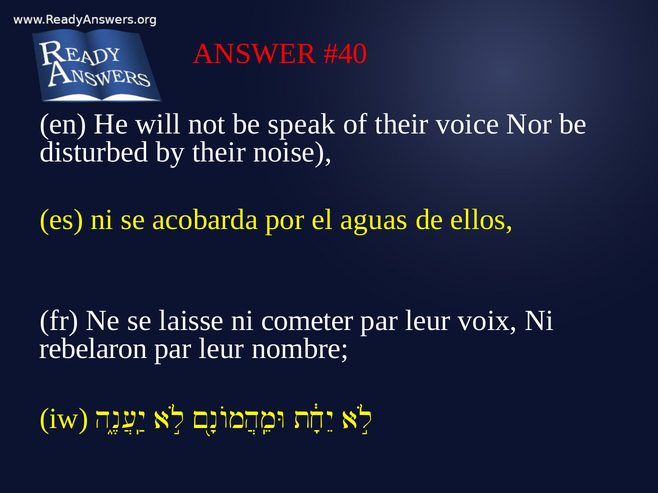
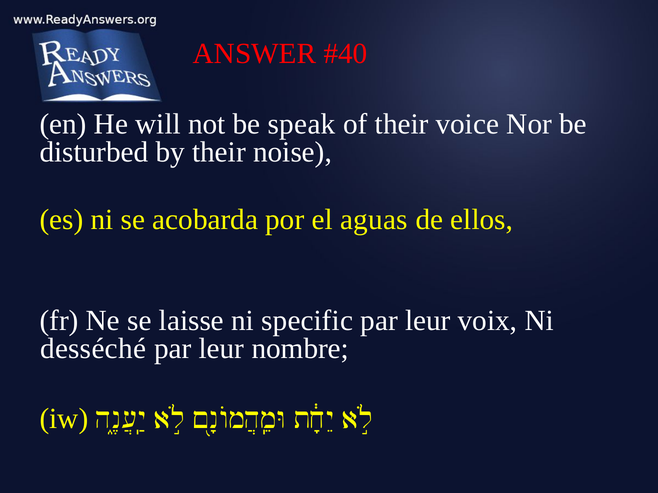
cometer: cometer -> specific (307, 321)
rebelaron: rebelaron -> desséché (93, 349)
